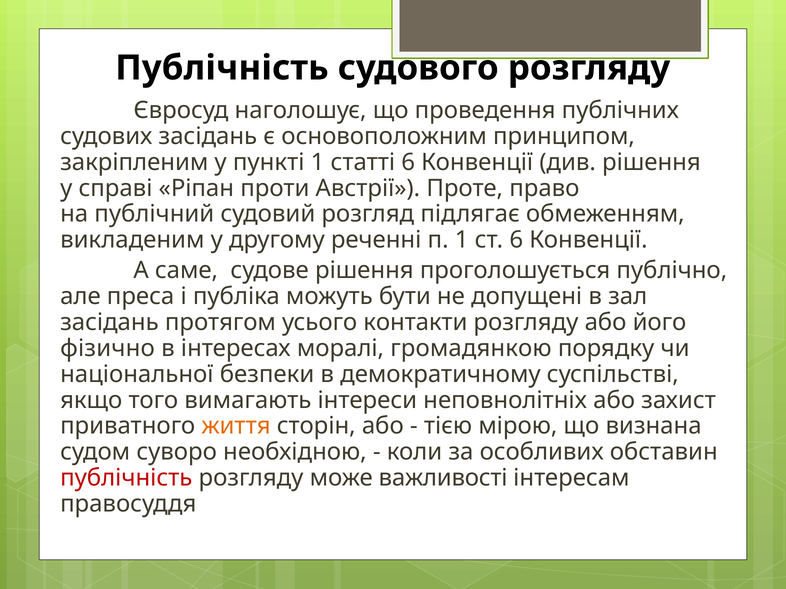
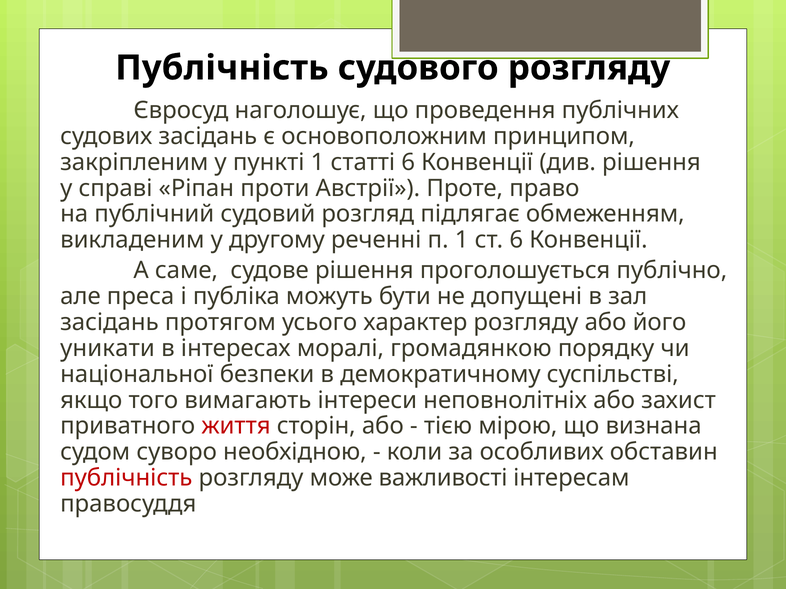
контакти: контакти -> характер (415, 323)
фізично: фізично -> уникати (108, 349)
життя colour: orange -> red (236, 426)
